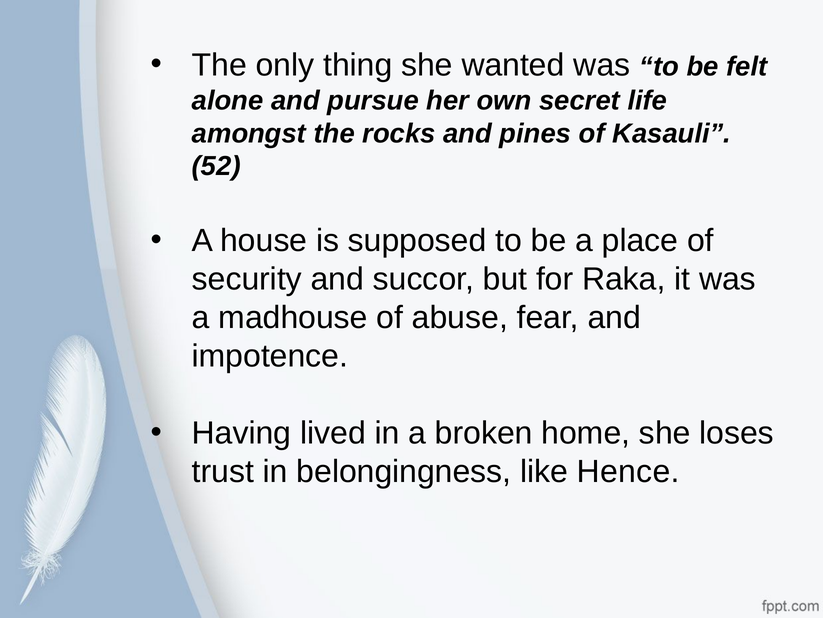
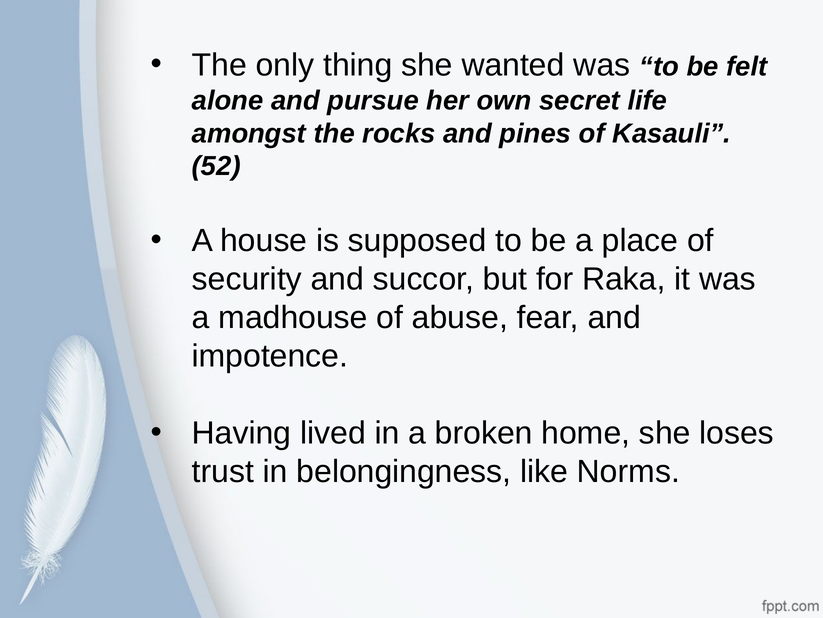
Hence: Hence -> Norms (628, 471)
